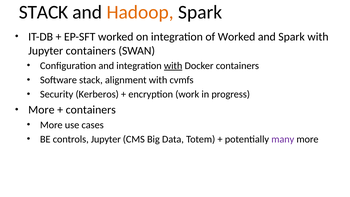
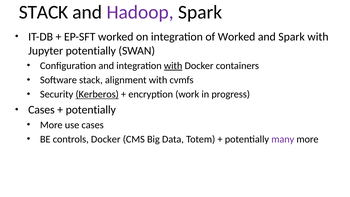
Hadoop colour: orange -> purple (140, 12)
Jupyter containers: containers -> potentially (91, 51)
Kerberos underline: none -> present (97, 94)
More: More -> Cases (41, 110)
containers: containers -> potentially (91, 110)
controls Jupyter: Jupyter -> Docker (106, 139)
